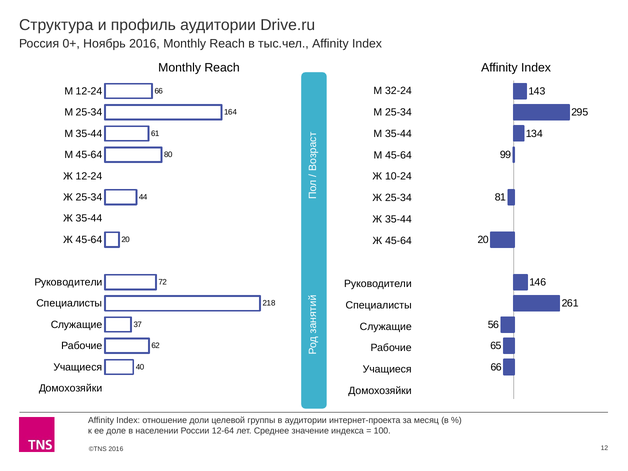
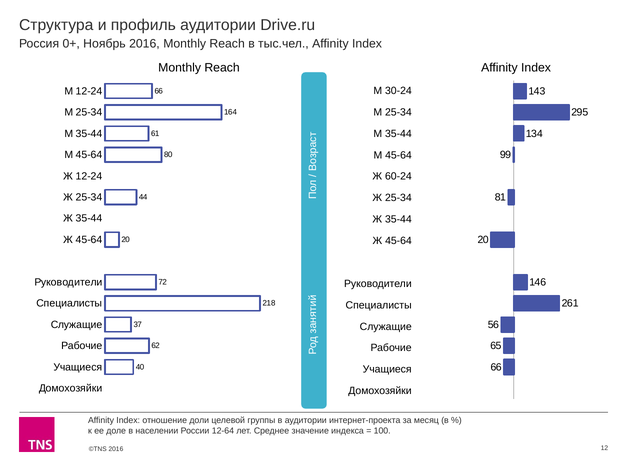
32-24: 32-24 -> 30-24 (398, 91)
10-24: 10-24 -> 60-24 (398, 177)
